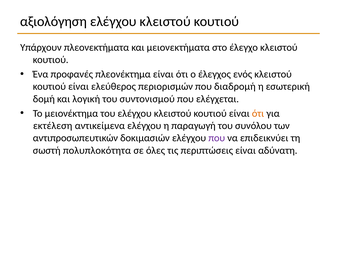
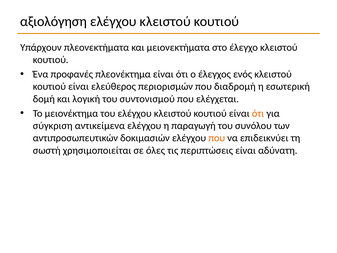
εκτέλεση: εκτέλεση -> σύγκριση (53, 126)
που colour: purple -> orange (217, 138)
πολυπλοκότητα: πολυπλοκότητα -> χρησιμοποιείται (97, 150)
